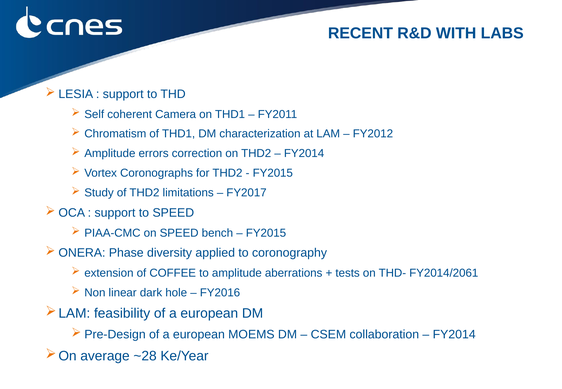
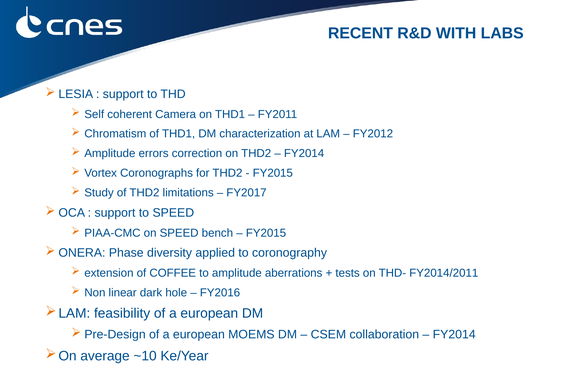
FY2014/2061: FY2014/2061 -> FY2014/2011 (444, 273)
~28: ~28 -> ~10 (145, 356)
